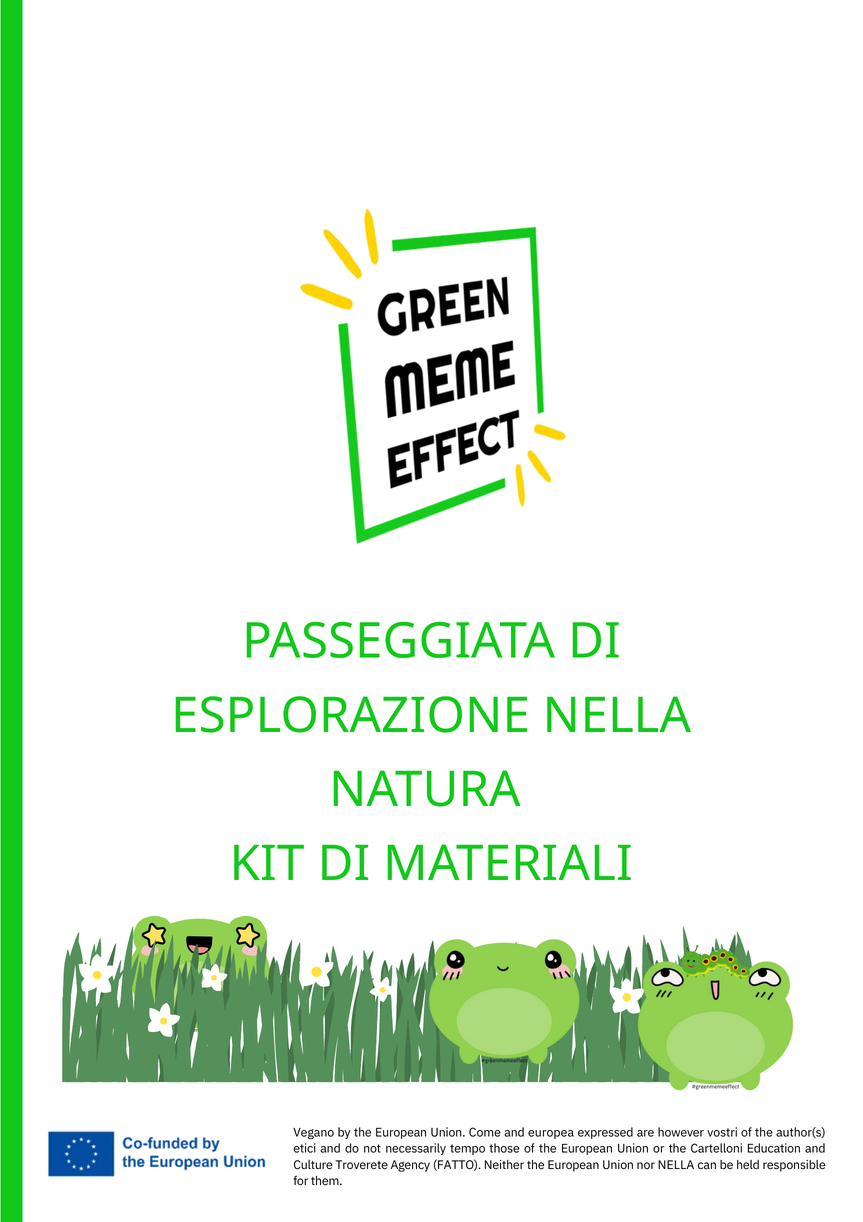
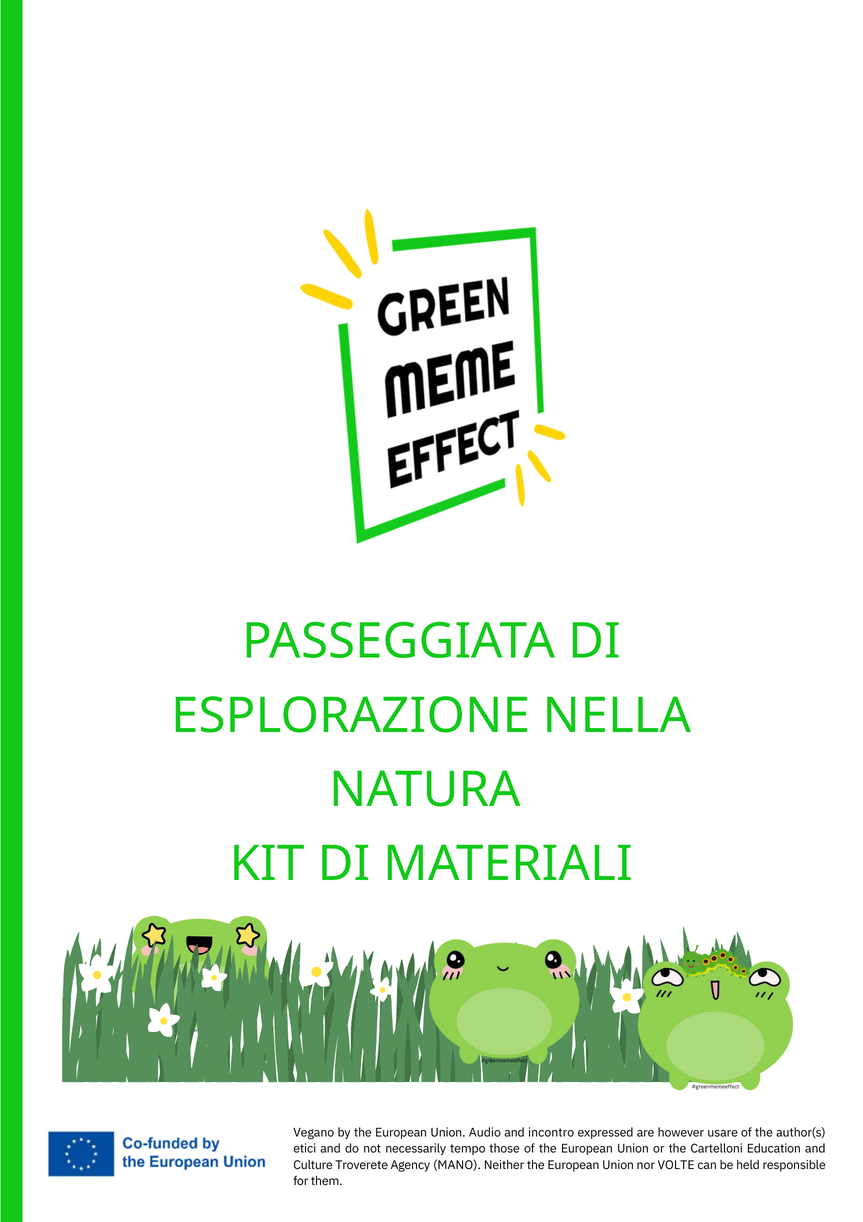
Come: Come -> Audio (485, 1132)
europea: europea -> incontro (551, 1132)
vostri: vostri -> usare (723, 1132)
FATTO: FATTO -> MANO (457, 1164)
nor NELLA: NELLA -> VOLTE (676, 1164)
